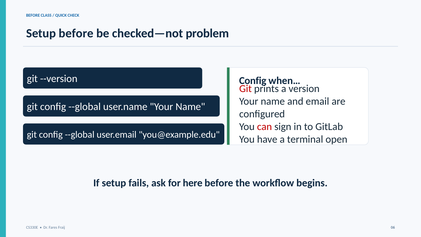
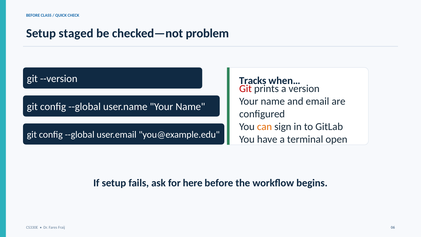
Setup before: before -> staged (76, 33)
Config: Config -> Tracks (253, 81)
can colour: red -> orange (265, 127)
